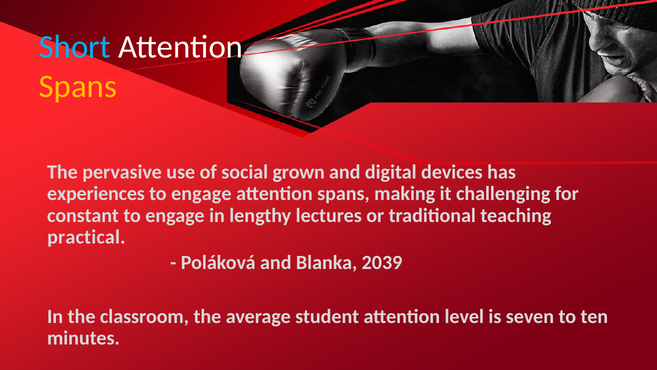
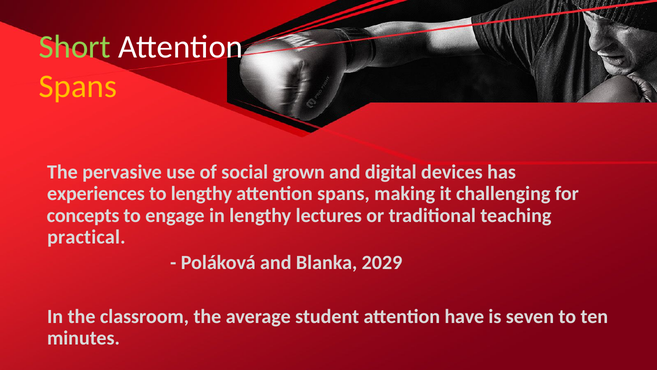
Short colour: light blue -> light green (75, 47)
engage: engage -> lengthy (201, 194)
constant: constant -> concepts (83, 215)
2039: 2039 -> 2029 (382, 263)
level: level -> have (464, 316)
